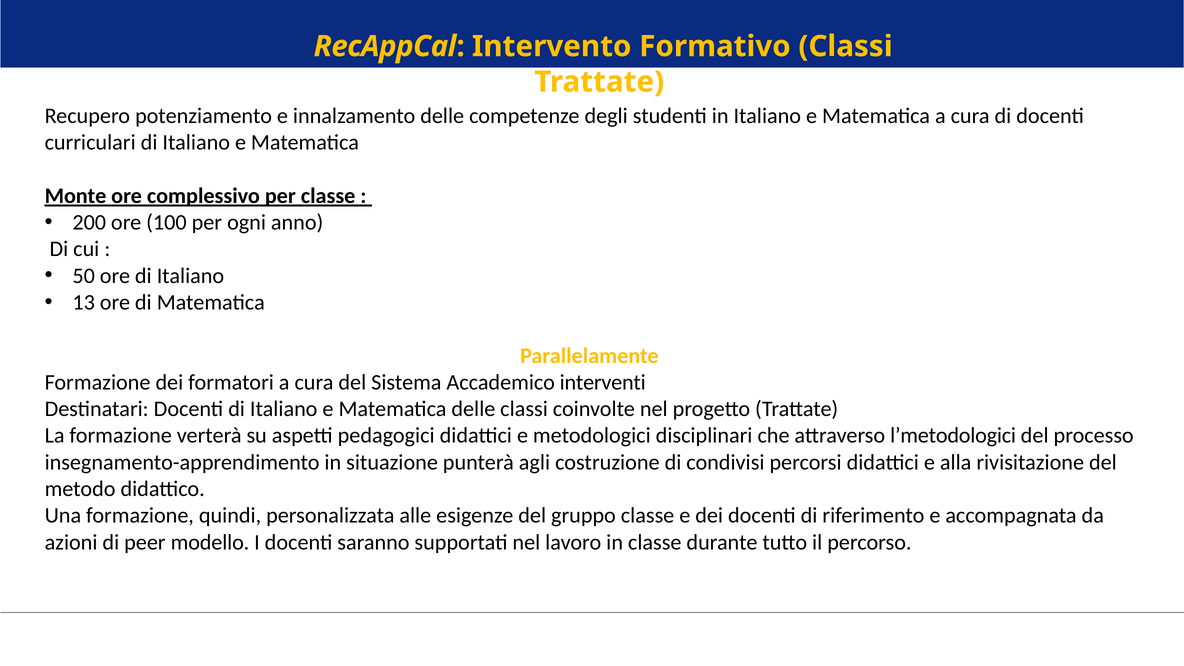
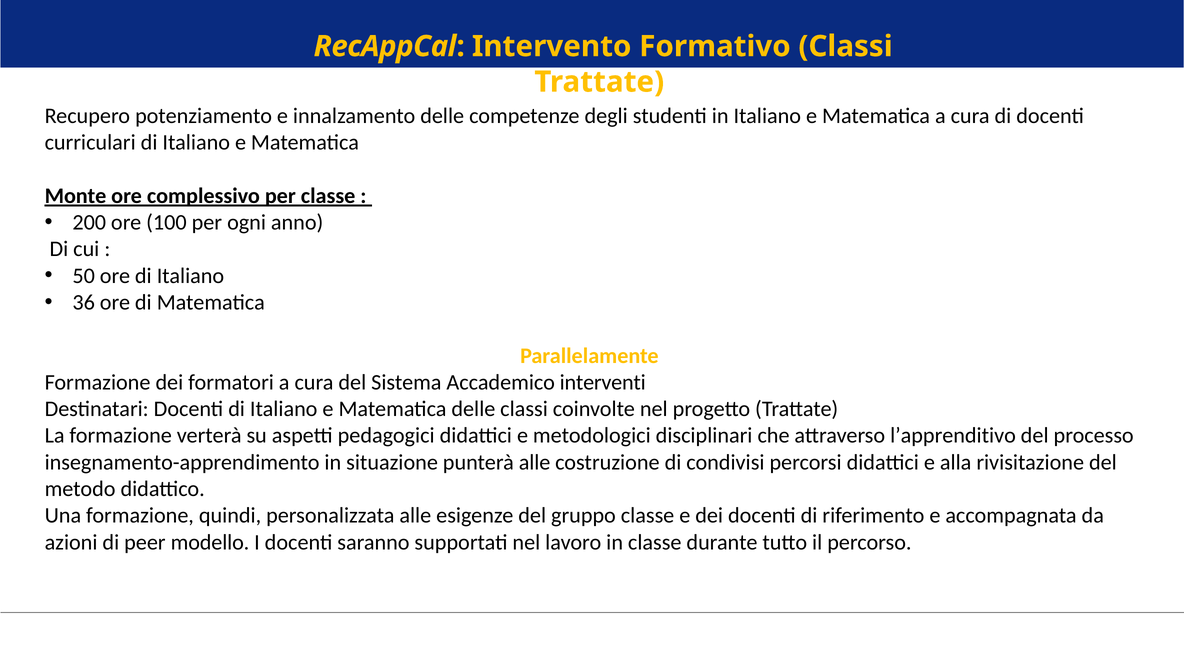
13: 13 -> 36 (84, 302)
l’metodologici: l’metodologici -> l’apprenditivo (953, 436)
punterà agli: agli -> alle (535, 462)
